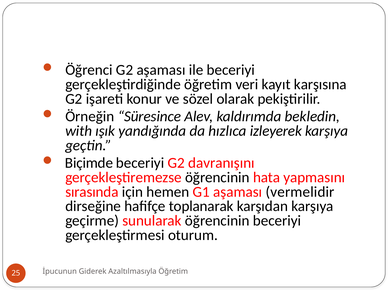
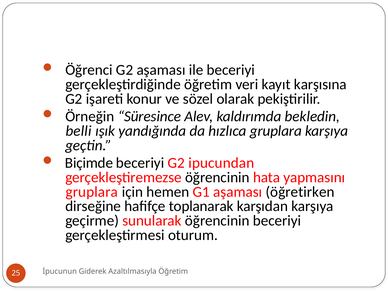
with: with -> belli (79, 131)
hızlıca izleyerek: izleyerek -> gruplara (276, 131)
davranışını: davranışını -> ipucundan (221, 163)
sırasında: sırasında -> gruplara (92, 192)
vermelidir: vermelidir -> öğretirken (300, 192)
